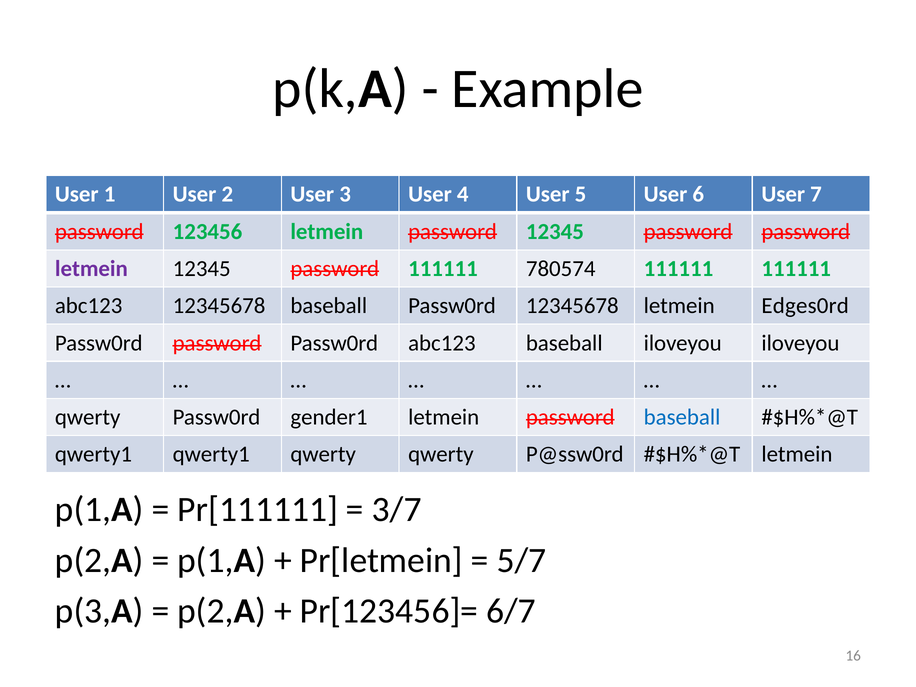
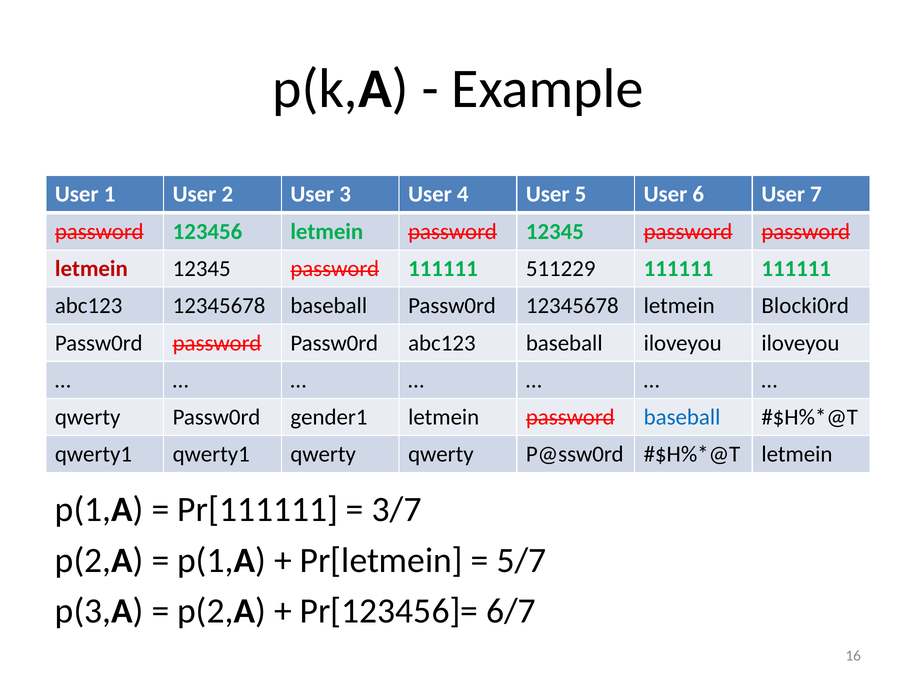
letmein colour: purple -> red (91, 269)
780574: 780574 -> 511229 (561, 269)
Edges0rd: Edges0rd -> Blocki0rd (805, 306)
